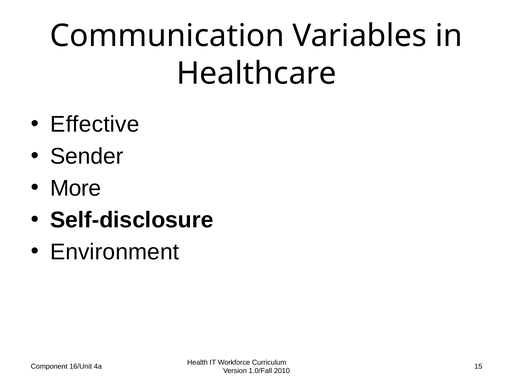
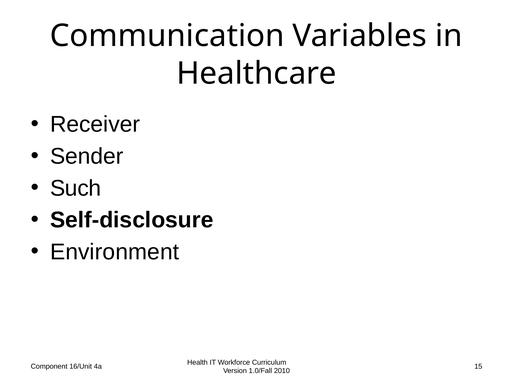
Effective: Effective -> Receiver (95, 125)
More: More -> Such (76, 189)
